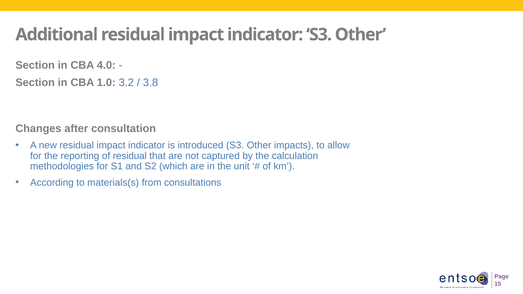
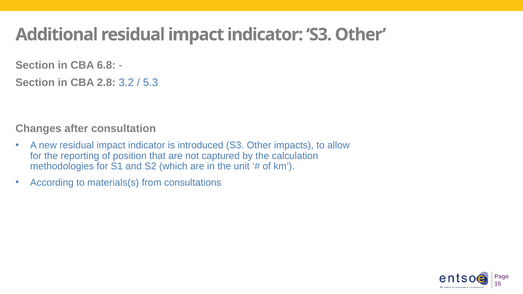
4.0: 4.0 -> 6.8 (106, 65)
1.0: 1.0 -> 2.8 (106, 82)
3.8: 3.8 -> 5.3 (151, 82)
of residual: residual -> position (130, 156)
